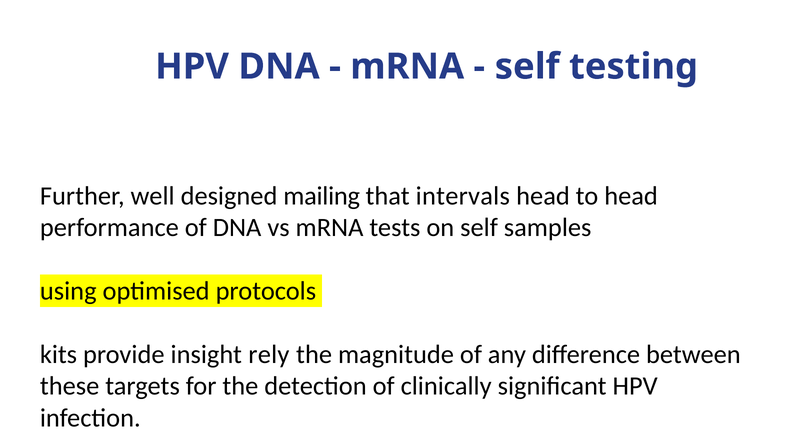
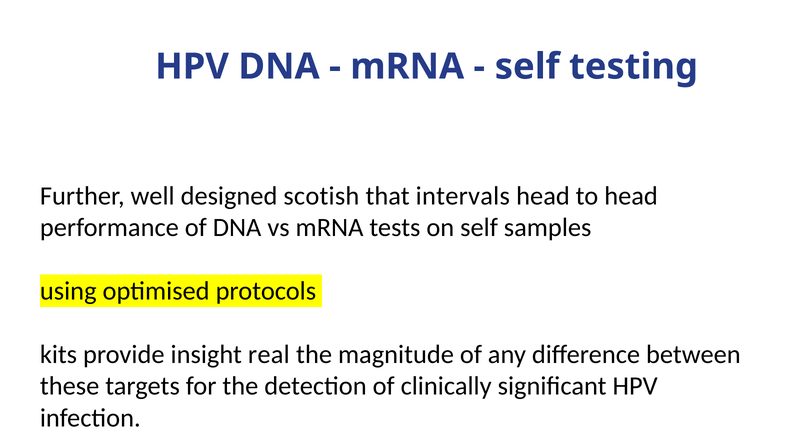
mailing: mailing -> scotish (321, 196)
rely: rely -> real (269, 354)
